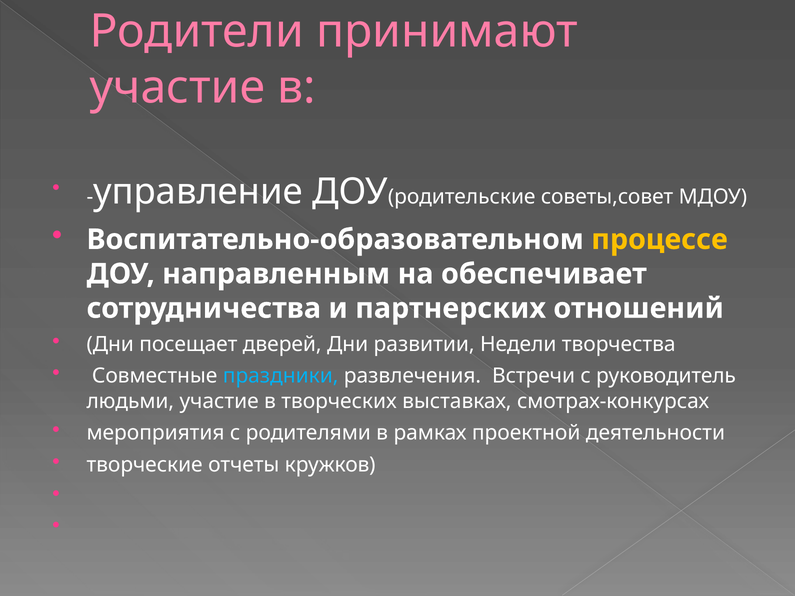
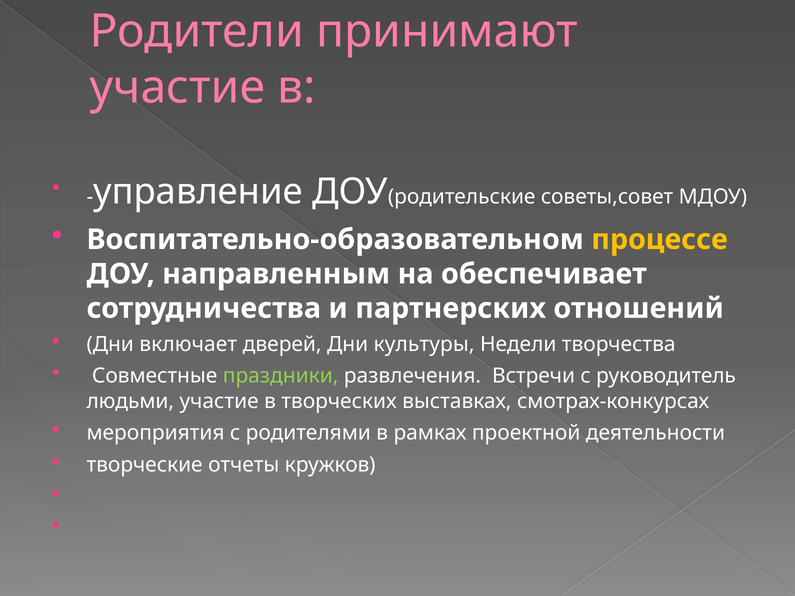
посещает: посещает -> включает (188, 344)
развитии: развитии -> культуры (424, 344)
праздники colour: light blue -> light green (281, 376)
